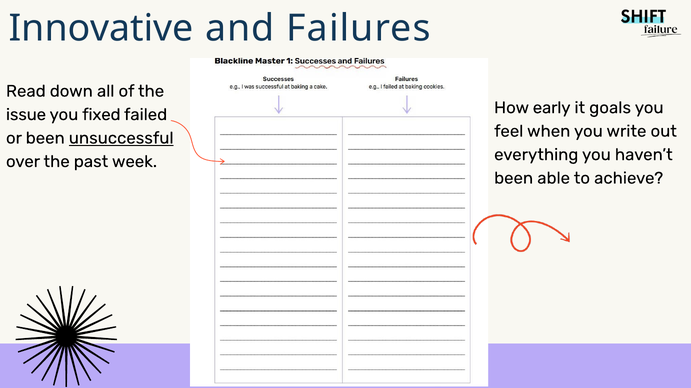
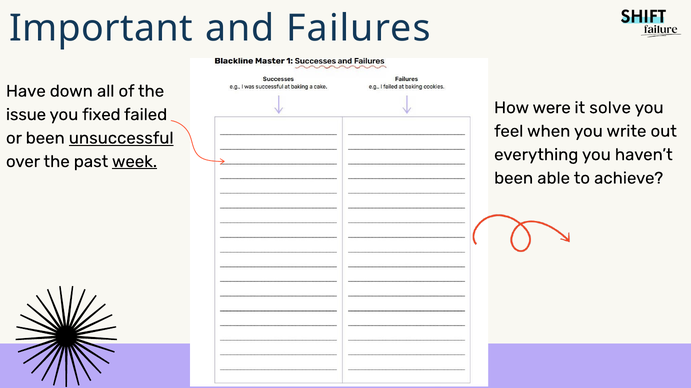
Innovative: Innovative -> Important (101, 29)
Read: Read -> Have (26, 91)
early: early -> were (552, 108)
goals: goals -> solve (610, 108)
week underline: none -> present (135, 162)
